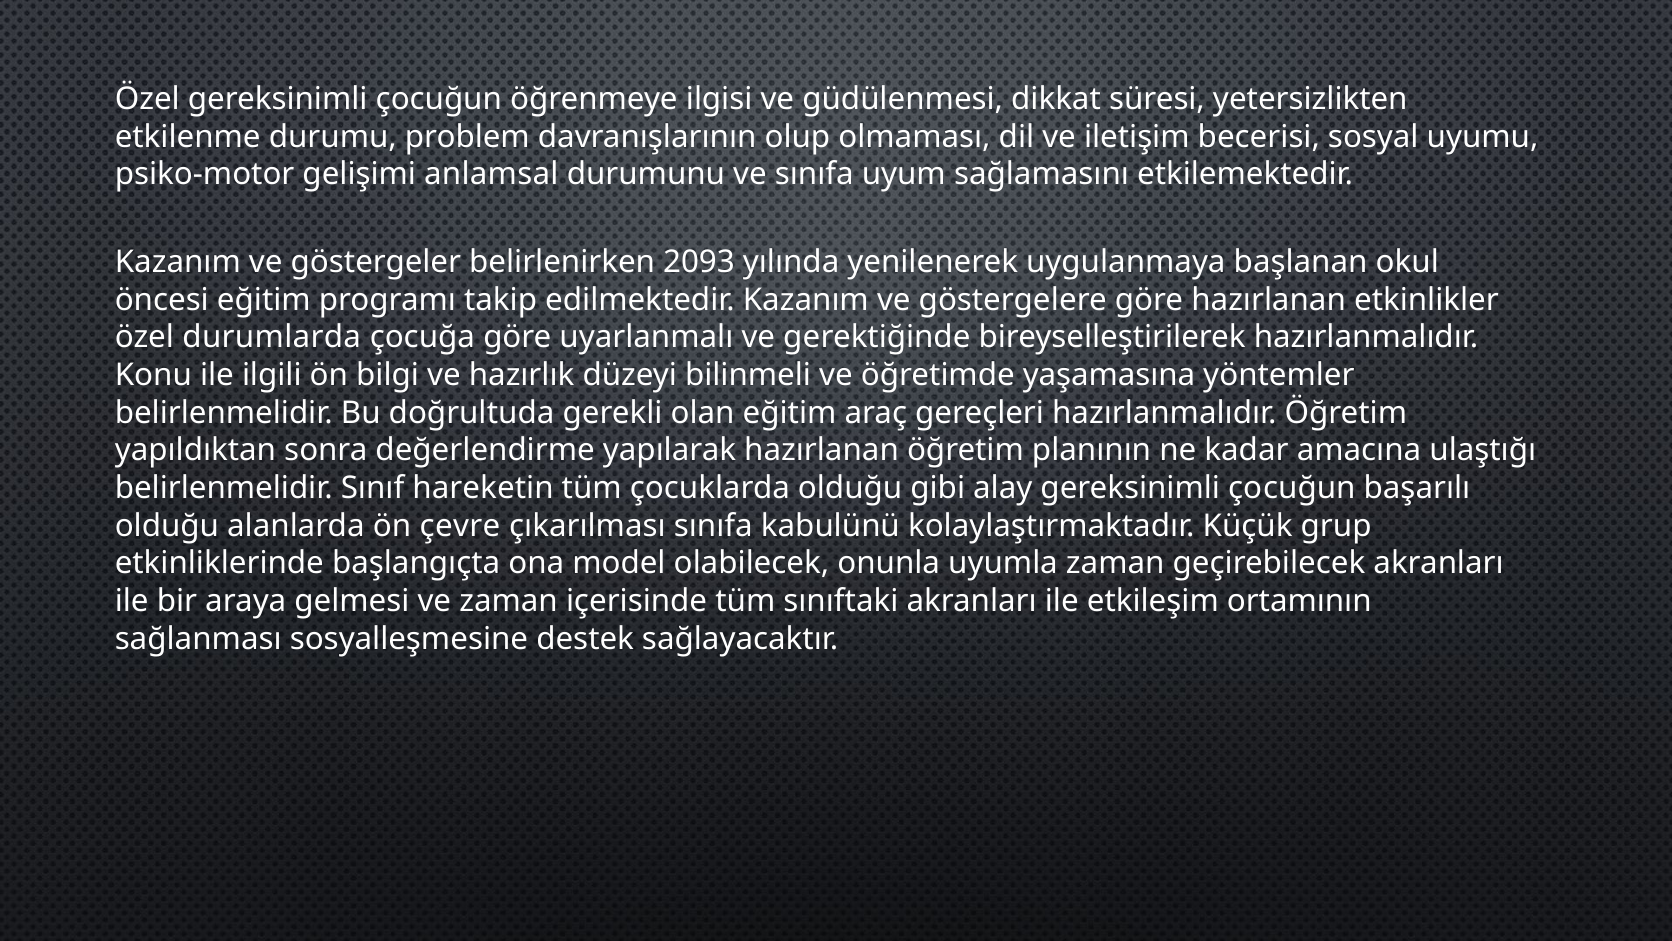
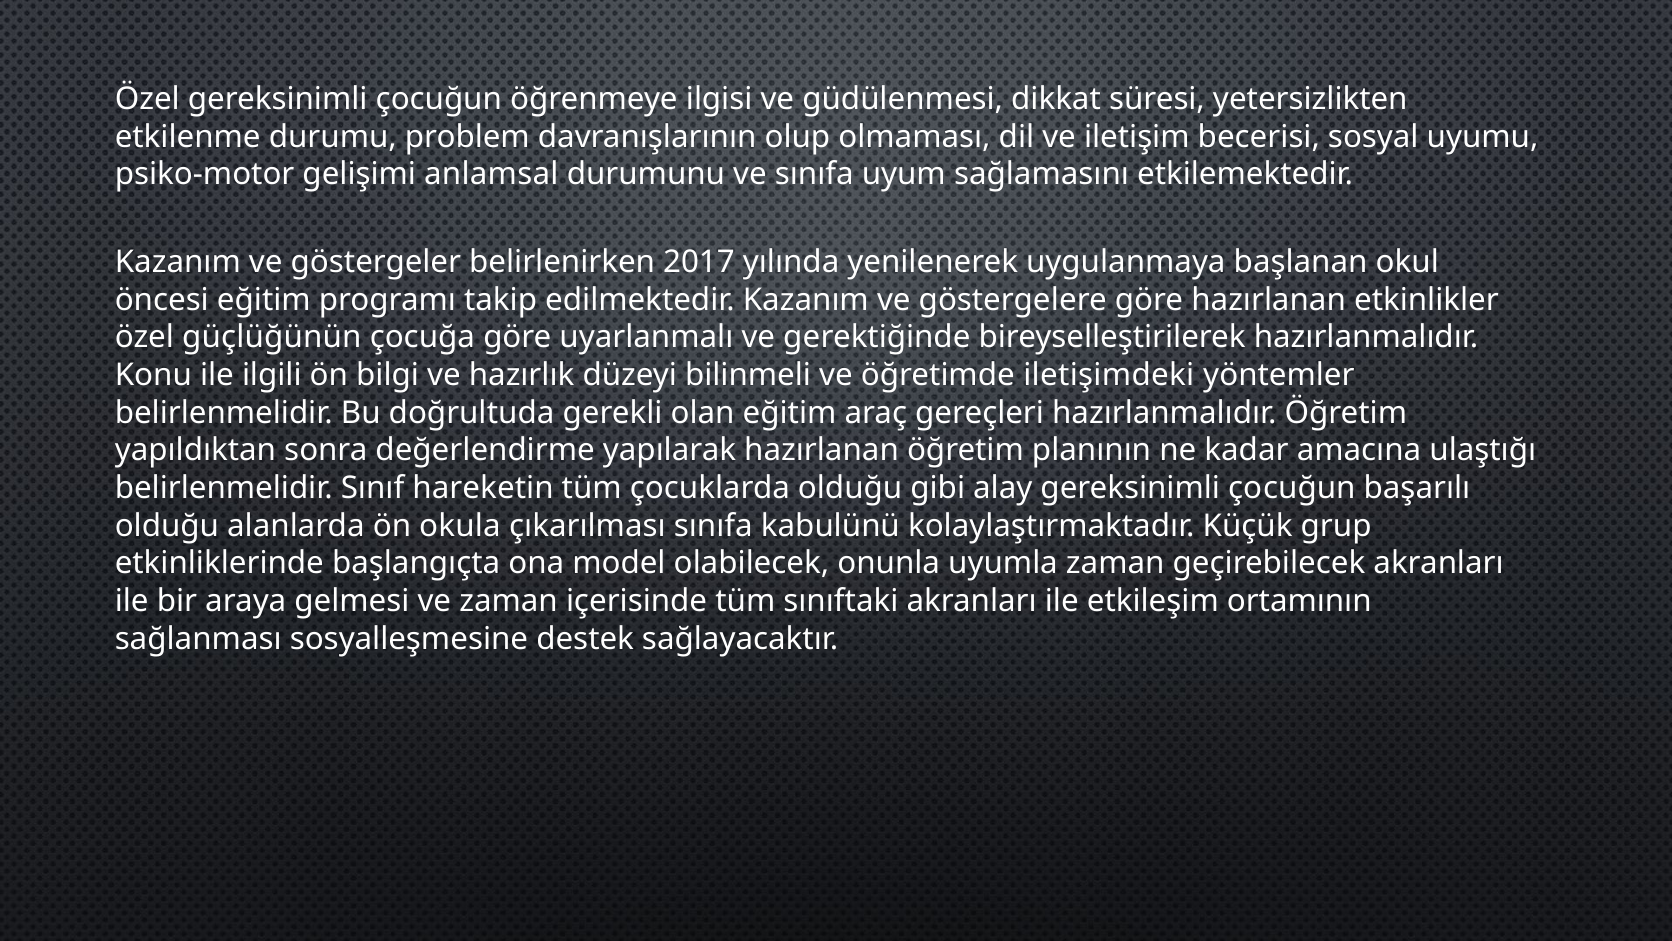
2093: 2093 -> 2017 (699, 262)
durumlarda: durumlarda -> güçlüğünün (272, 337)
yaşamasına: yaşamasına -> iletişimdeki (1109, 375)
çevre: çevre -> okula (460, 526)
